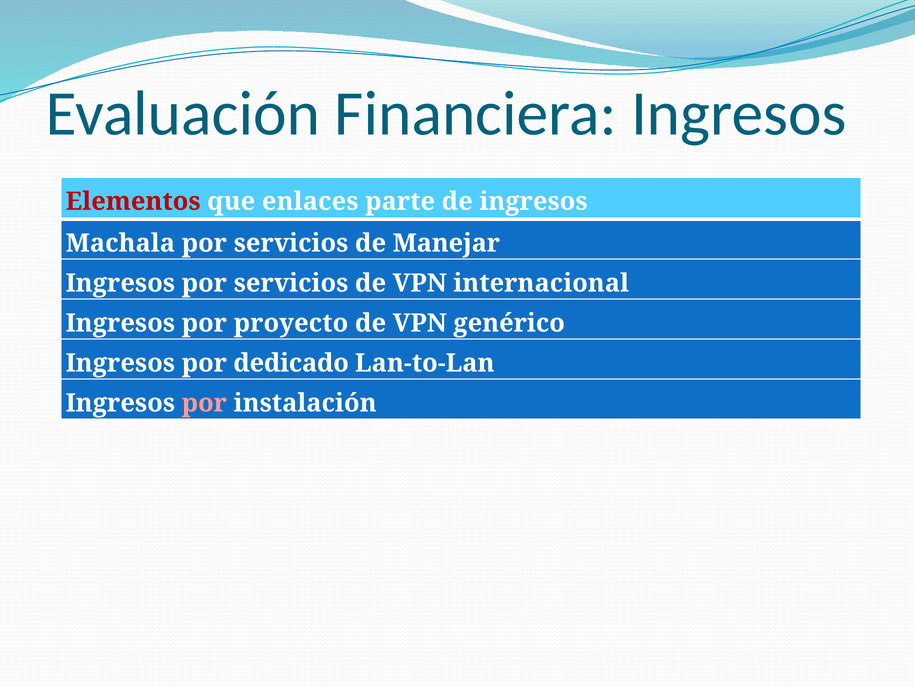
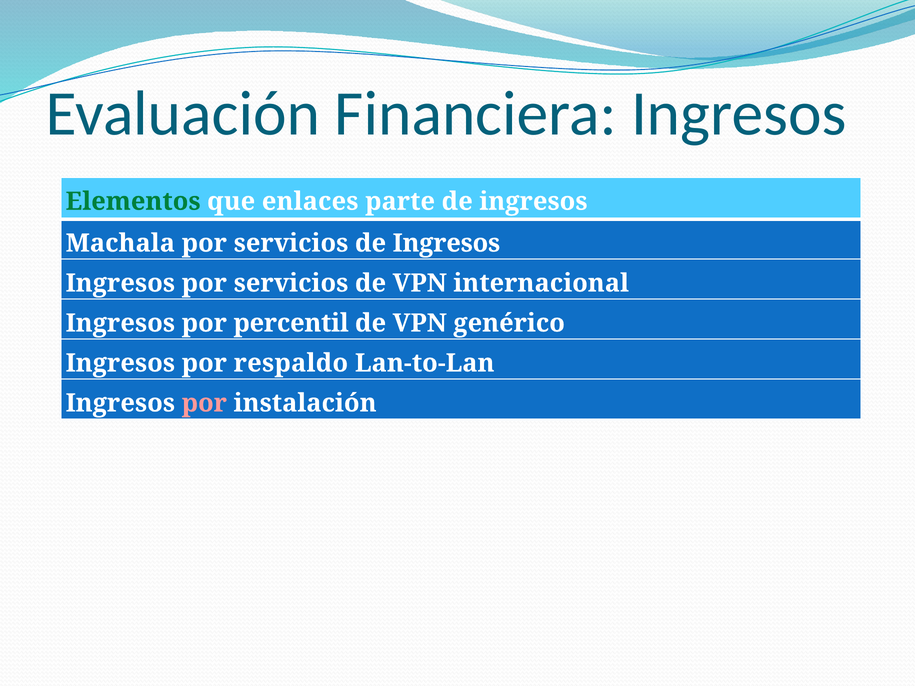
Elementos colour: red -> green (133, 201)
servicios de Manejar: Manejar -> Ingresos (446, 243)
proyecto: proyecto -> percentil (291, 323)
dedicado: dedicado -> respaldo (291, 363)
